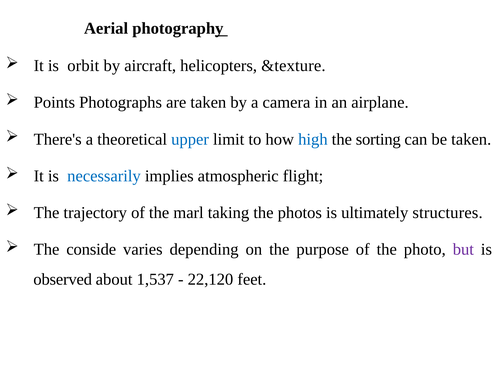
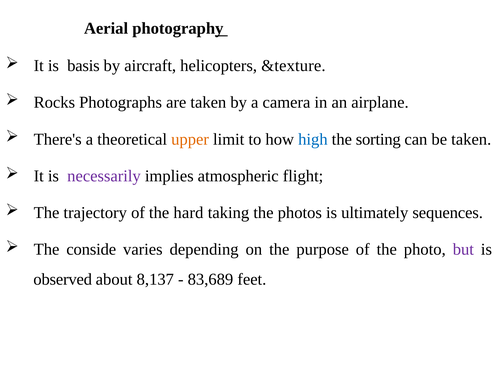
orbit: orbit -> basis (83, 66)
Points: Points -> Rocks (54, 102)
upper colour: blue -> orange (190, 139)
necessarily colour: blue -> purple (104, 176)
marl: marl -> hard (188, 213)
structures: structures -> sequences (448, 213)
1,537: 1,537 -> 8,137 (155, 279)
22,120: 22,120 -> 83,689 (210, 279)
